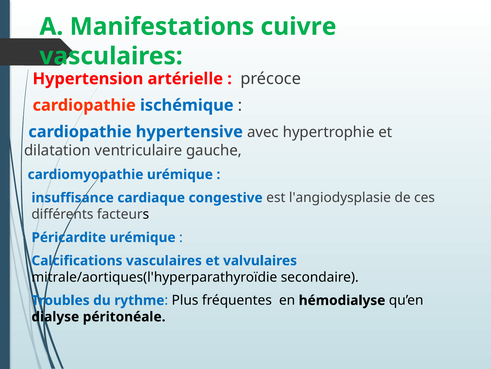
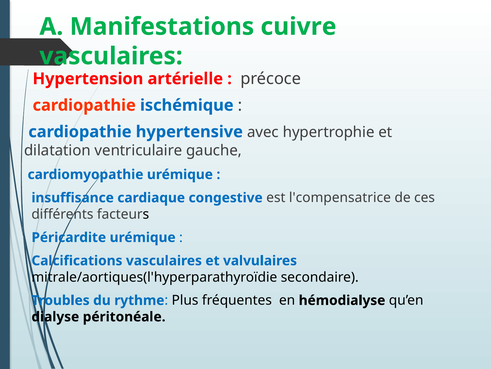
l'angiodysplasie: l'angiodysplasie -> l'compensatrice (340, 197)
